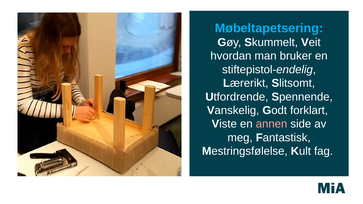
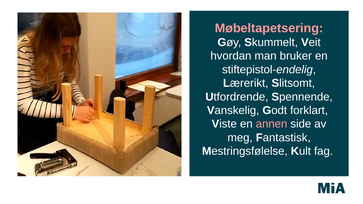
Møbeltapetsering colour: light blue -> pink (269, 28)
